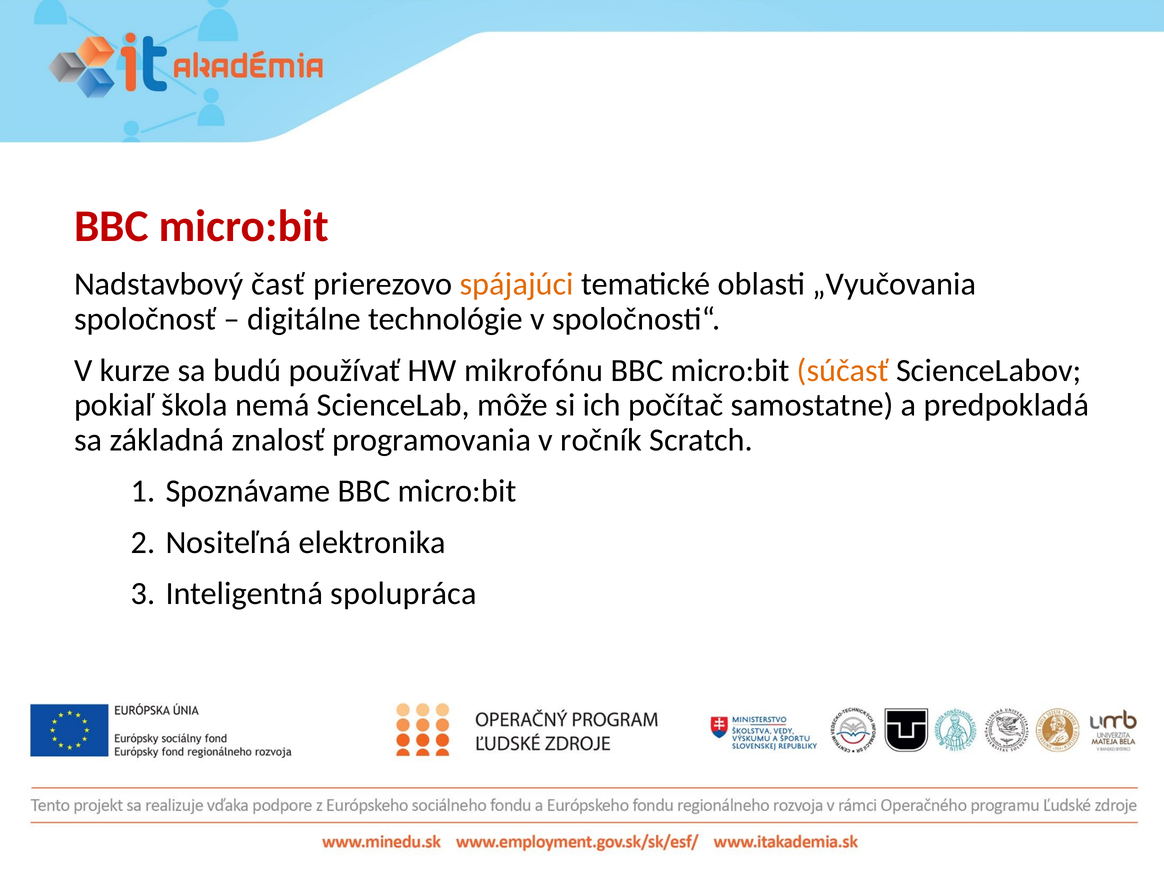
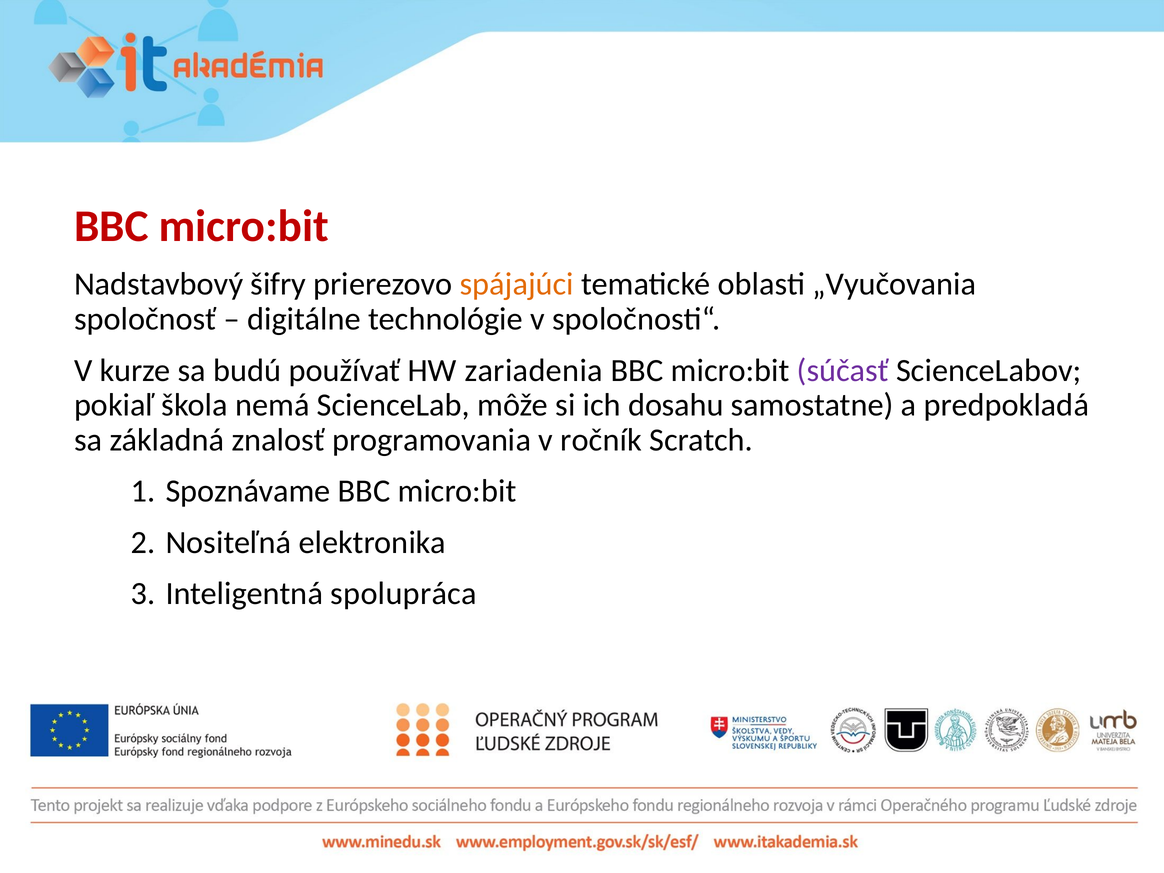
časť: časť -> šifry (278, 284)
mikrofónu: mikrofónu -> zariadenia (534, 370)
súčasť colour: orange -> purple (843, 370)
počítač: počítač -> dosahu (676, 405)
